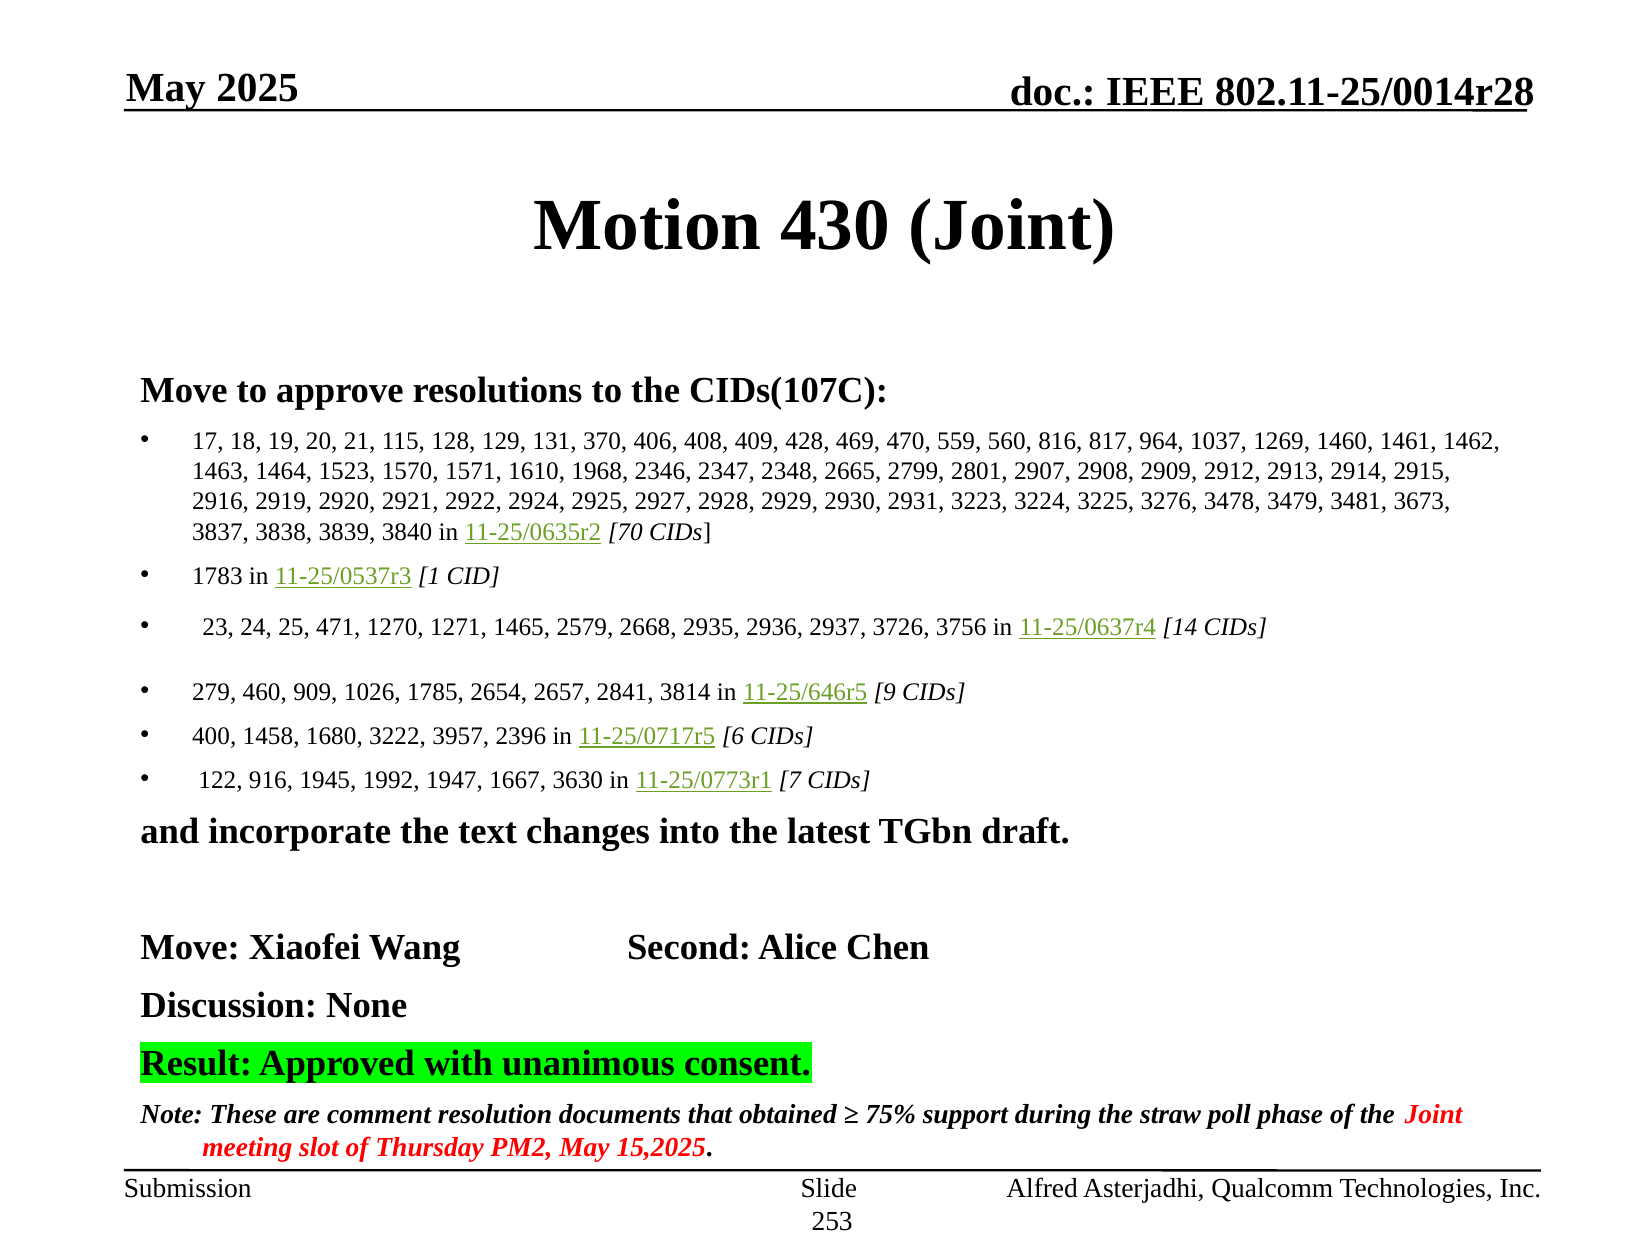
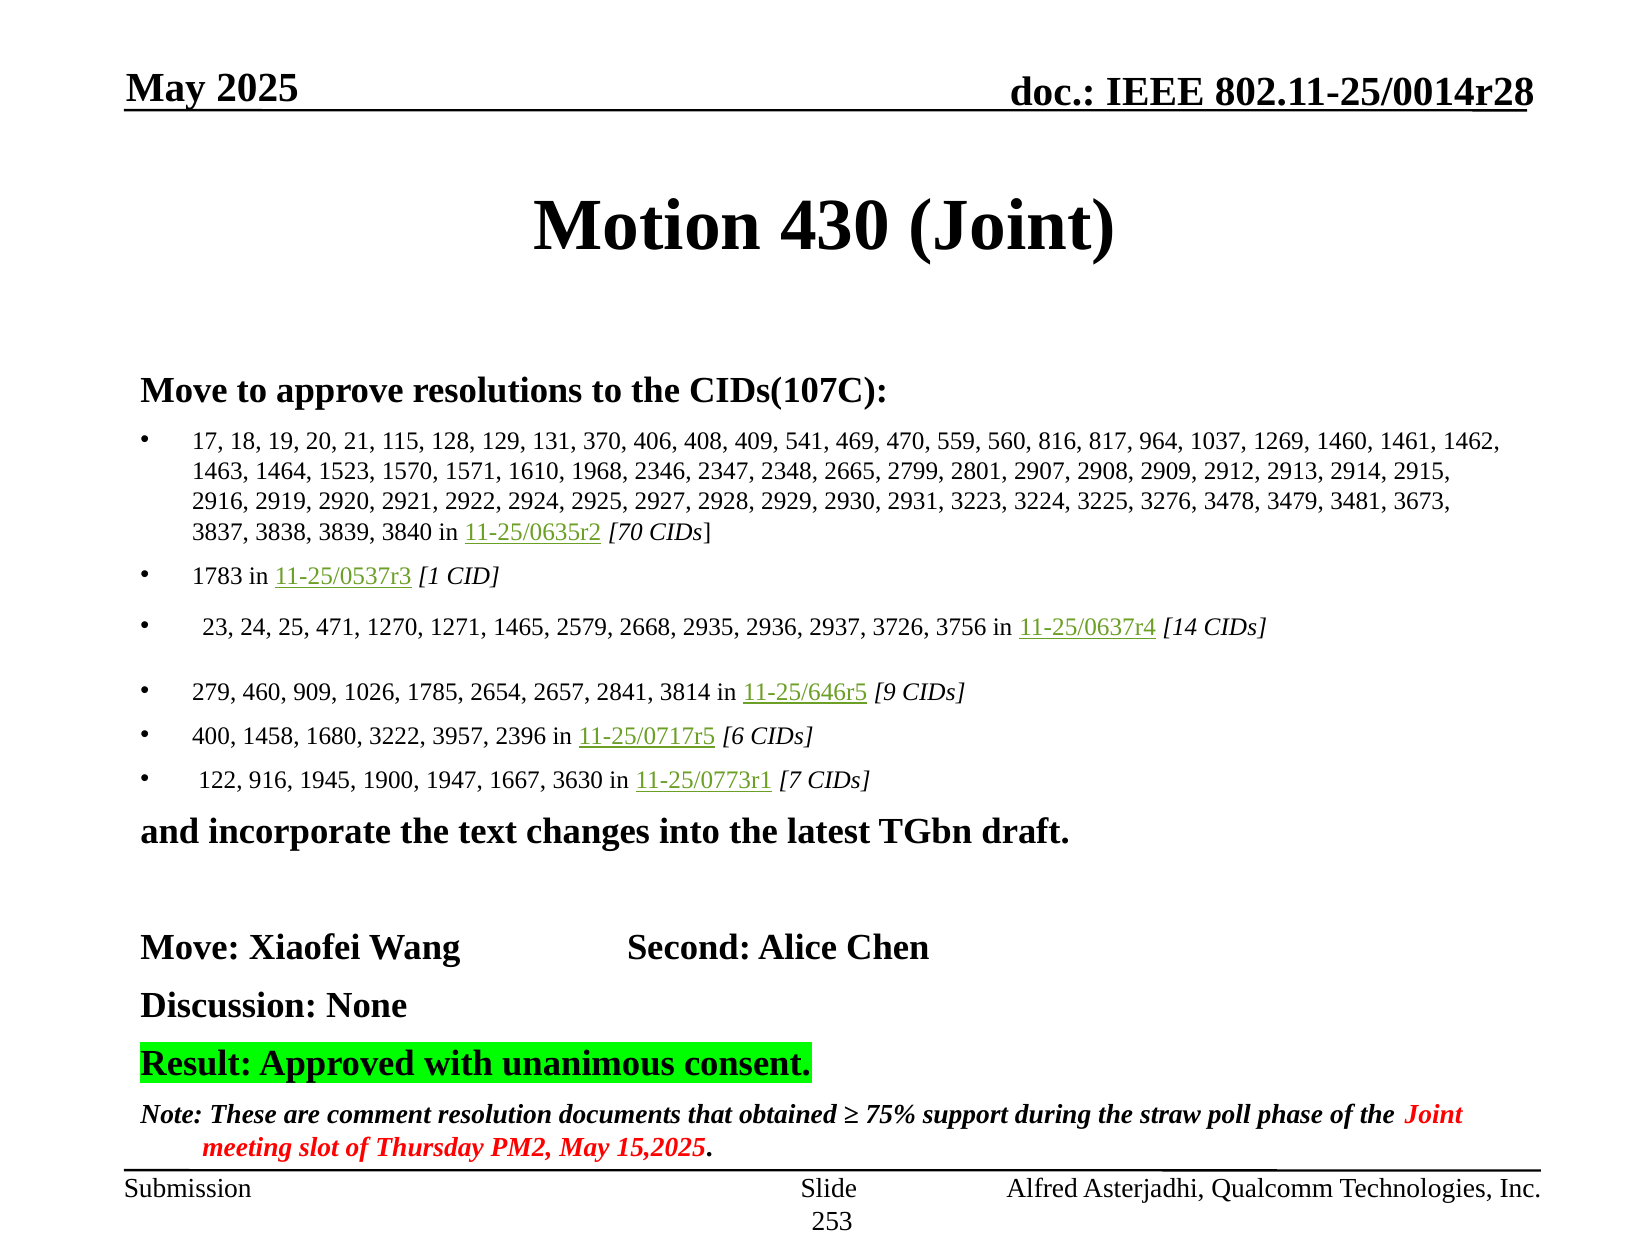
428: 428 -> 541 (808, 441)
1992: 1992 -> 1900 (391, 779)
